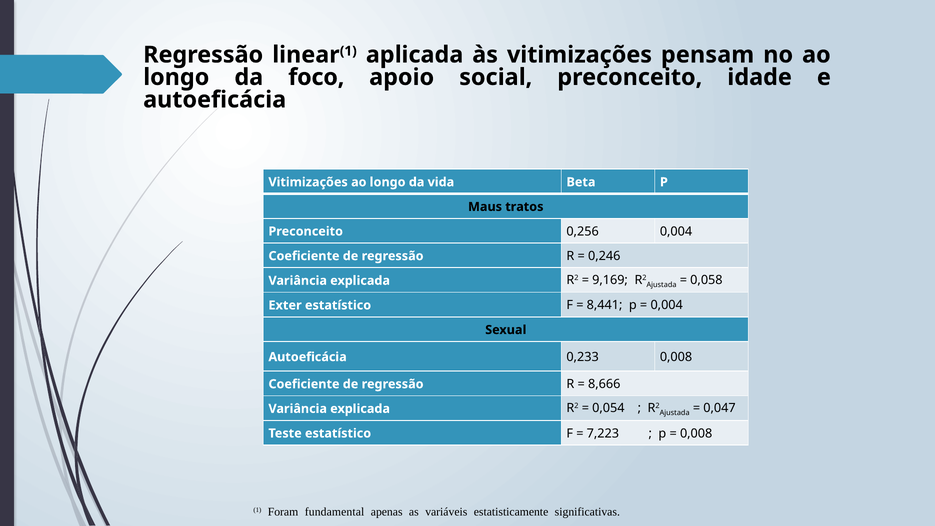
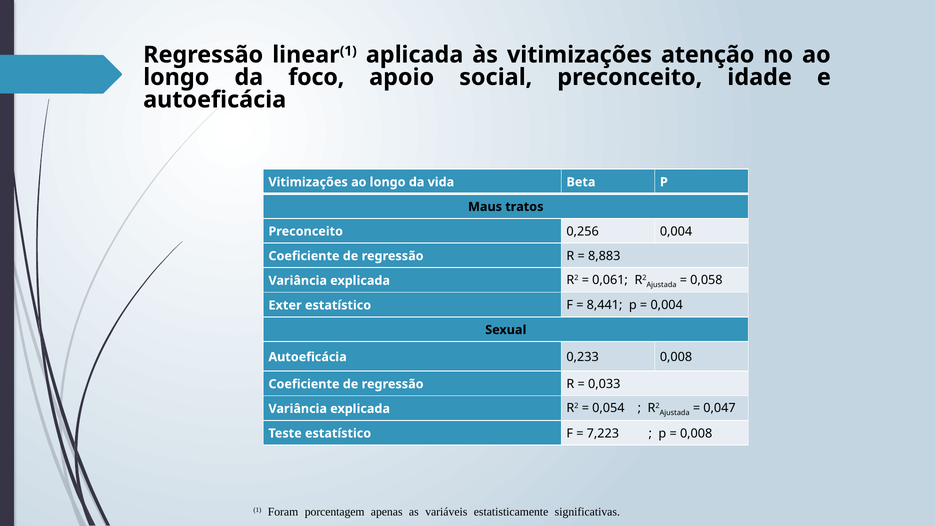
pensam: pensam -> atenção (708, 55)
0,246: 0,246 -> 8,883 (604, 256)
9,169: 9,169 -> 0,061 (610, 280)
8,666: 8,666 -> 0,033 (604, 384)
fundamental: fundamental -> porcentagem (335, 512)
